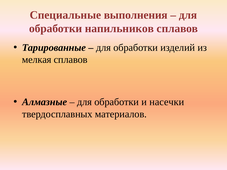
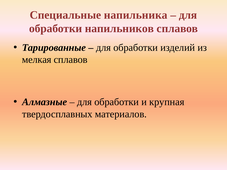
выполнения: выполнения -> напильника (136, 15)
насечки: насечки -> крупная (167, 102)
